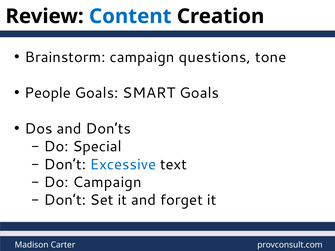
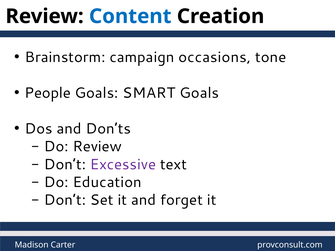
questions: questions -> occasions (215, 57)
Do Special: Special -> Review (97, 147)
Excessive colour: blue -> purple (123, 165)
Do Campaign: Campaign -> Education (107, 182)
